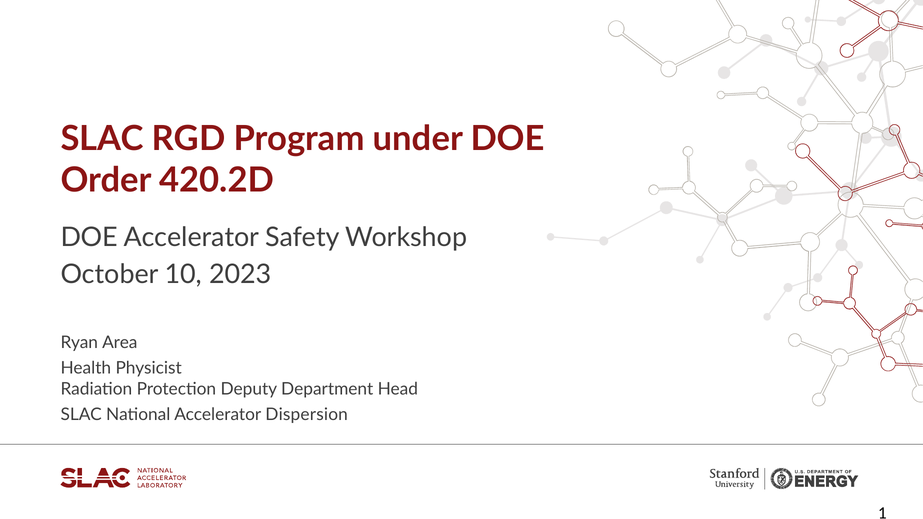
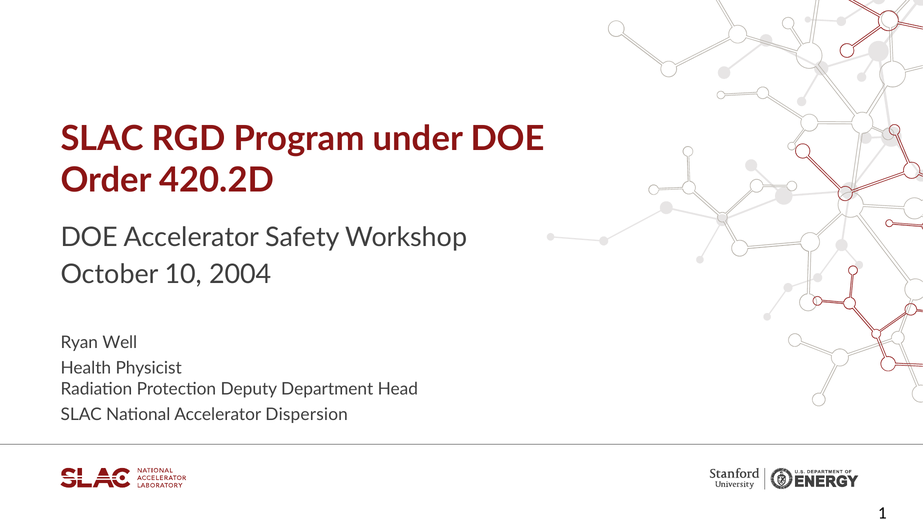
2023: 2023 -> 2004 (240, 275)
Area: Area -> Well (120, 343)
